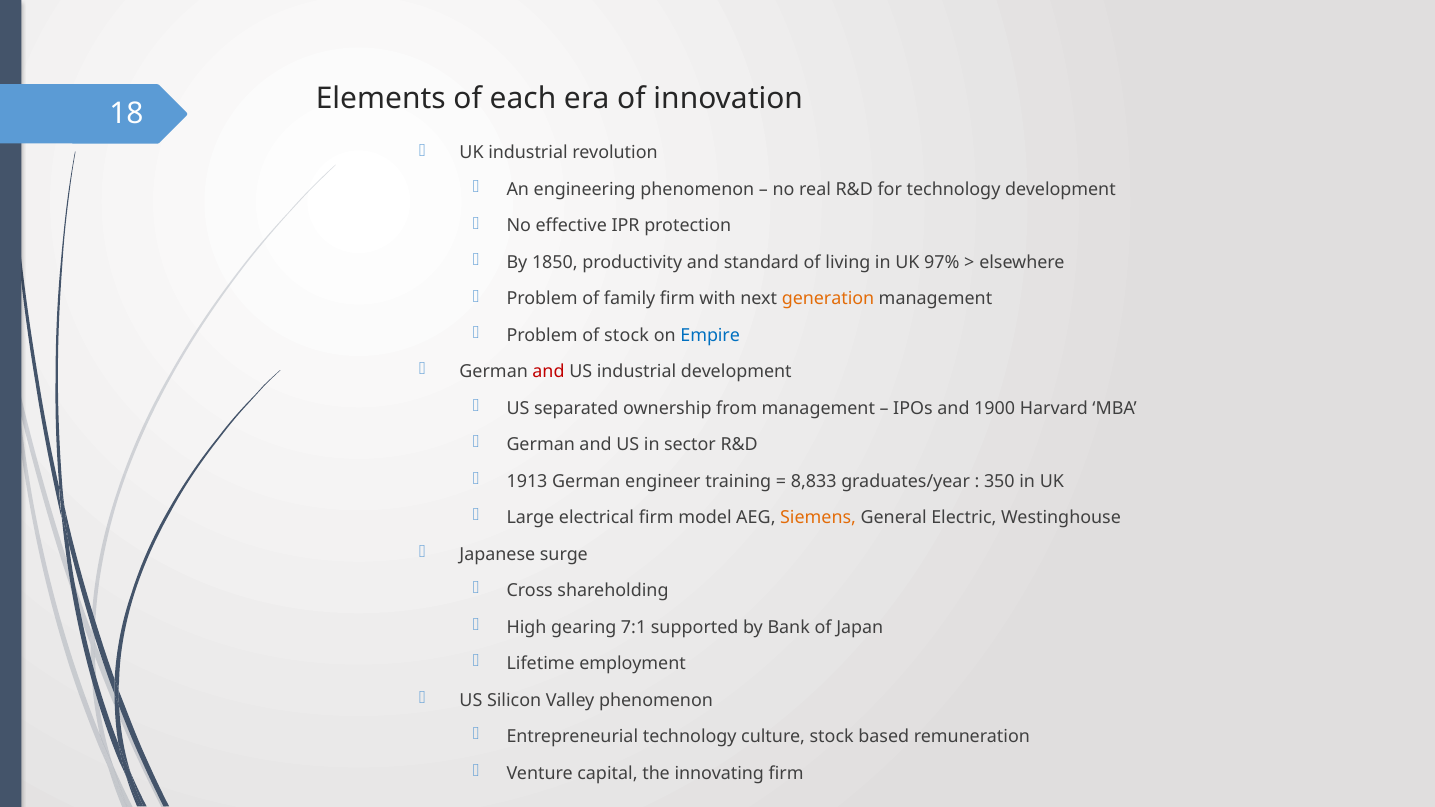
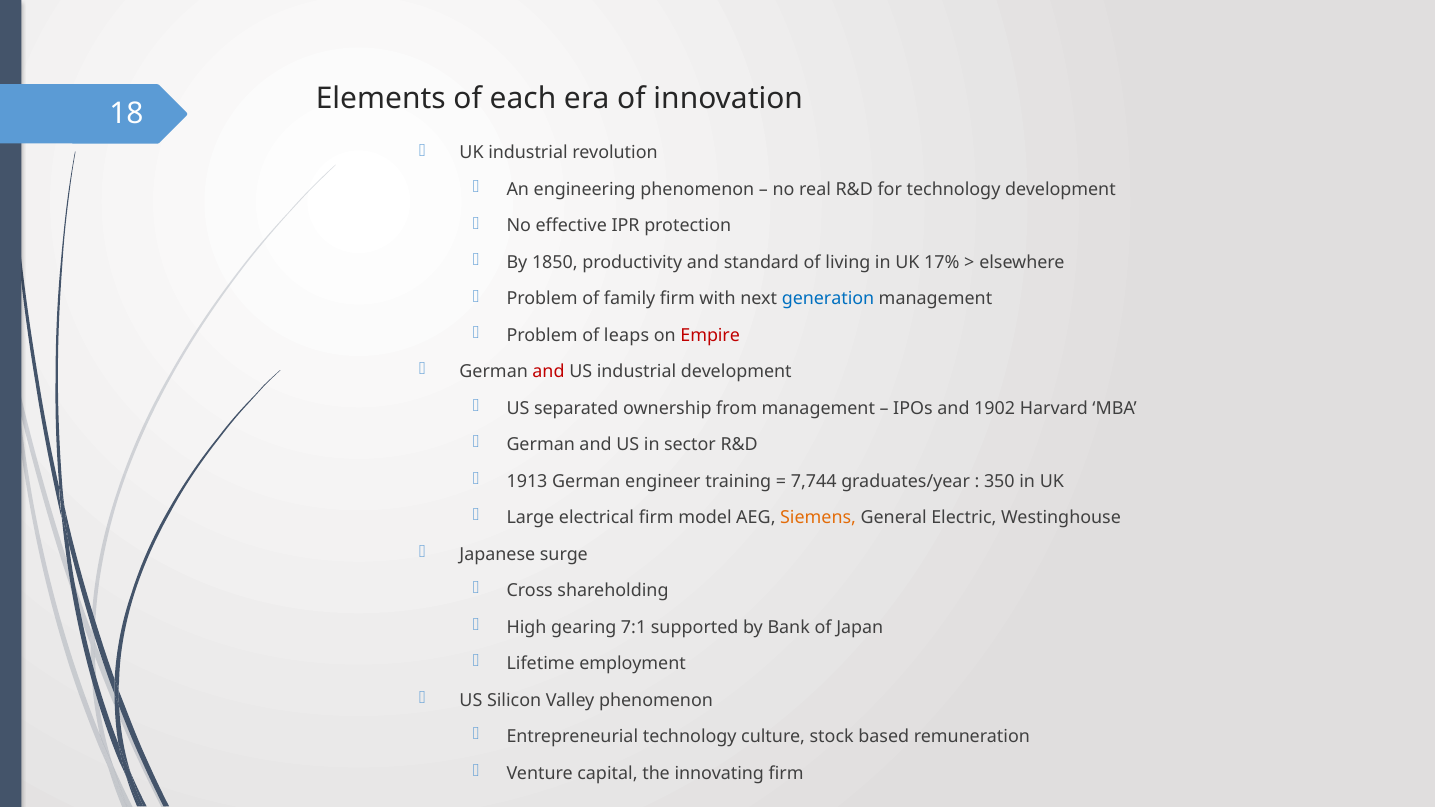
97%: 97% -> 17% (942, 263)
generation colour: orange -> blue (828, 299)
of stock: stock -> leaps (627, 336)
Empire colour: blue -> red (710, 336)
1900: 1900 -> 1902 (995, 408)
8,833: 8,833 -> 7,744 (814, 481)
